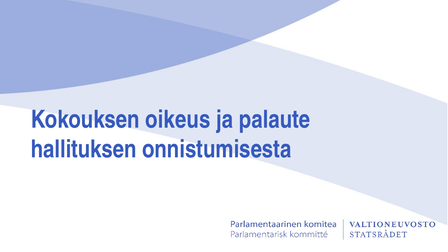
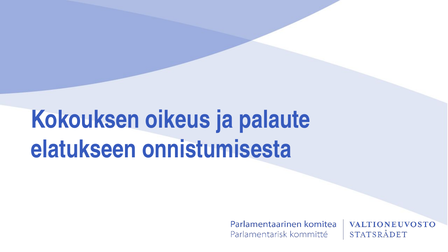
hallituksen: hallituksen -> elatukseen (84, 149)
